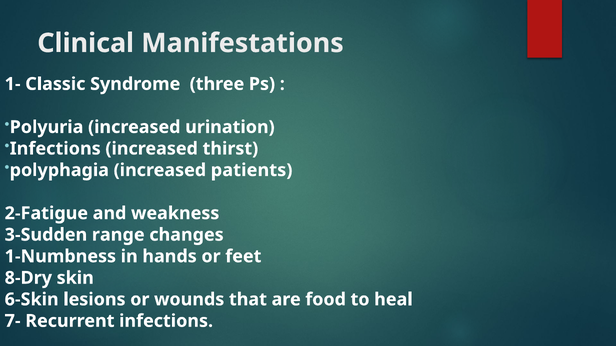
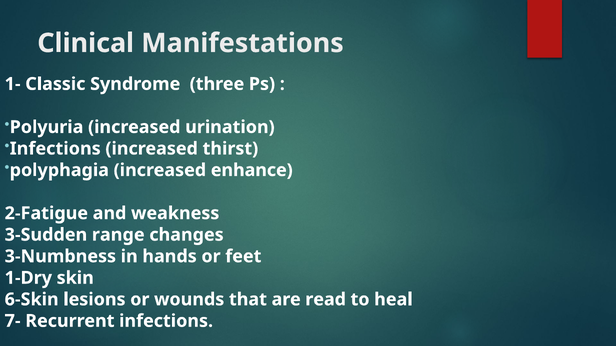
patients: patients -> enhance (252, 170)
1-Numbness: 1-Numbness -> 3-Numbness (60, 257)
8-Dry: 8-Dry -> 1-Dry (28, 278)
food: food -> read (326, 300)
